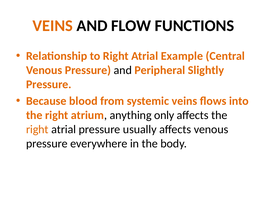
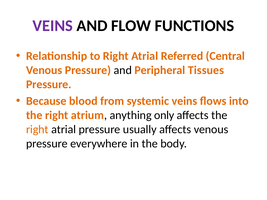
VEINS colour: orange -> purple (53, 26)
Example: Example -> Referred (182, 56)
Slightly: Slightly -> Tissues (206, 70)
